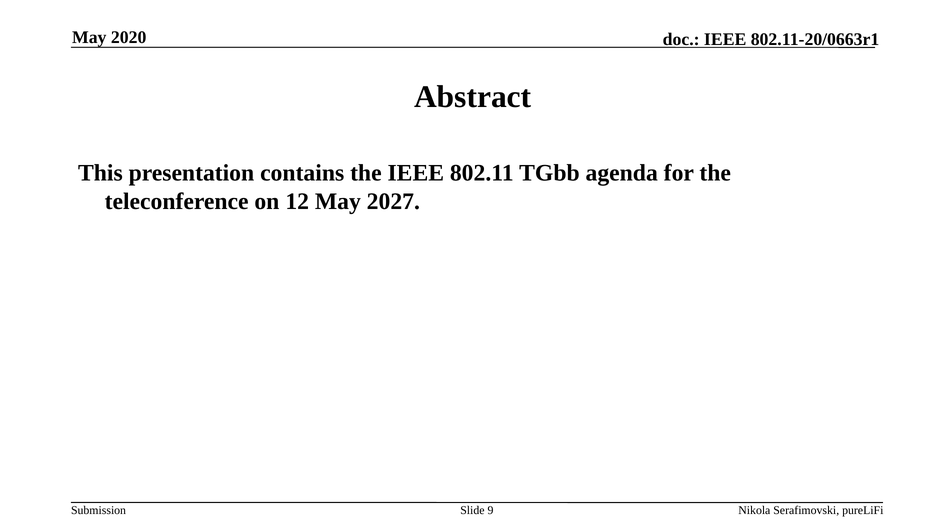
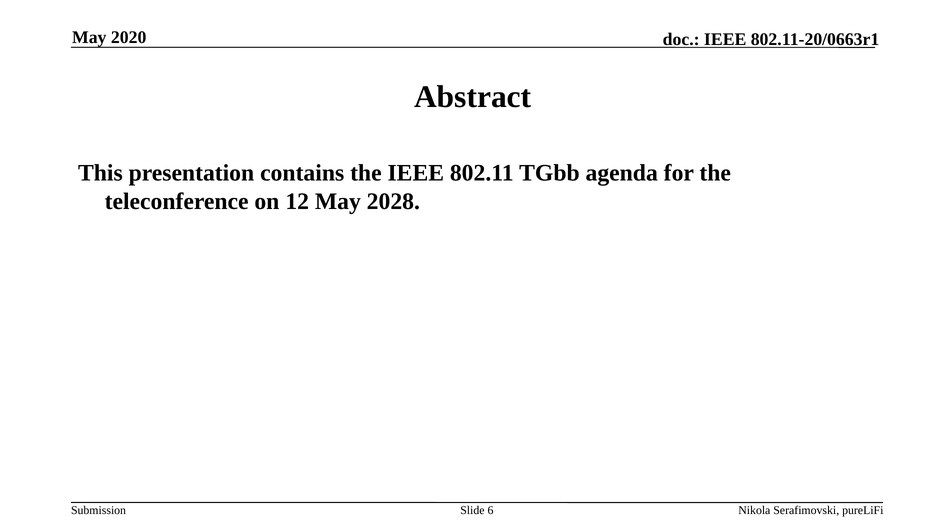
2027: 2027 -> 2028 (393, 202)
9: 9 -> 6 (490, 510)
